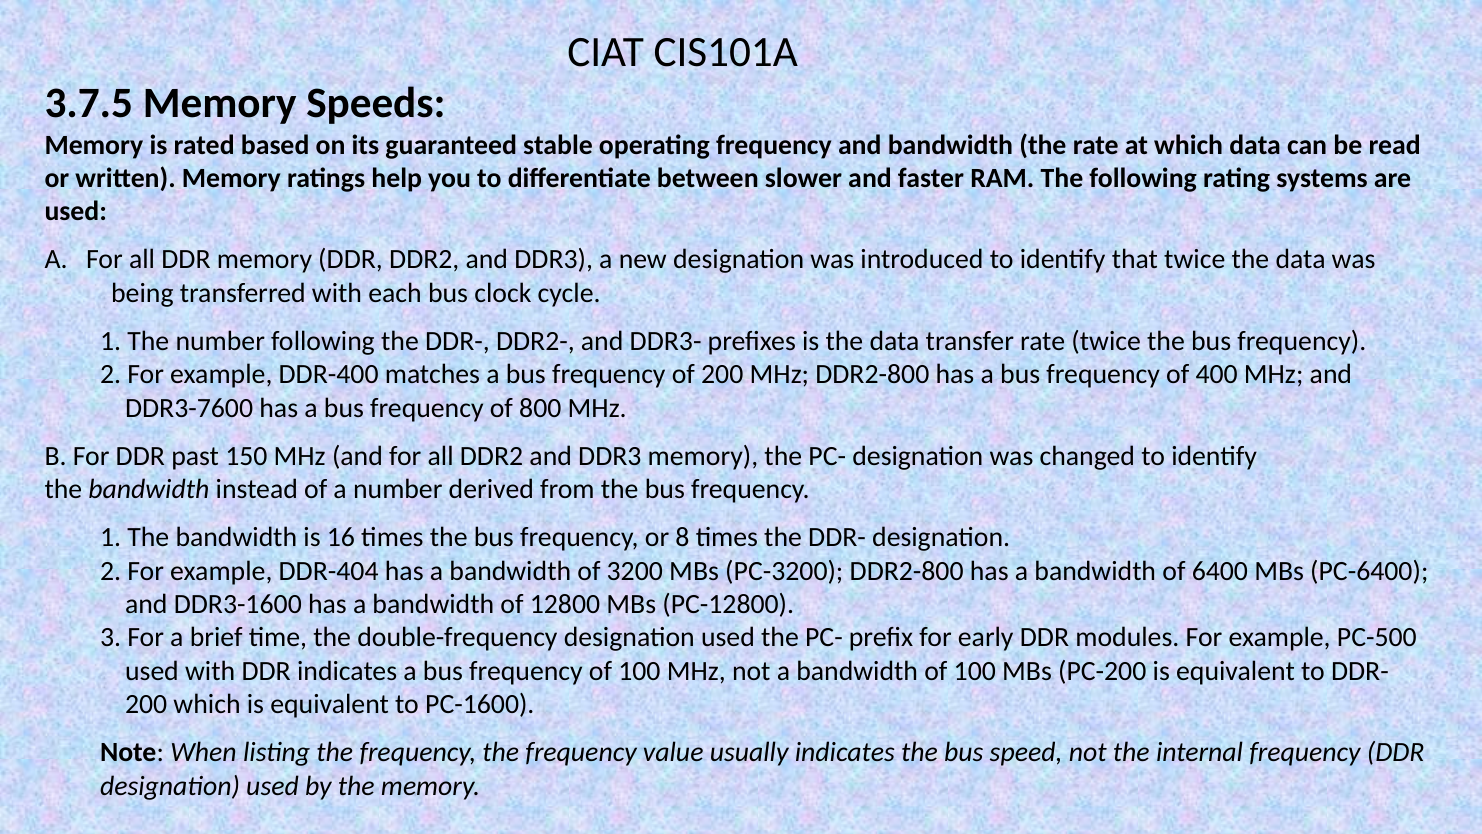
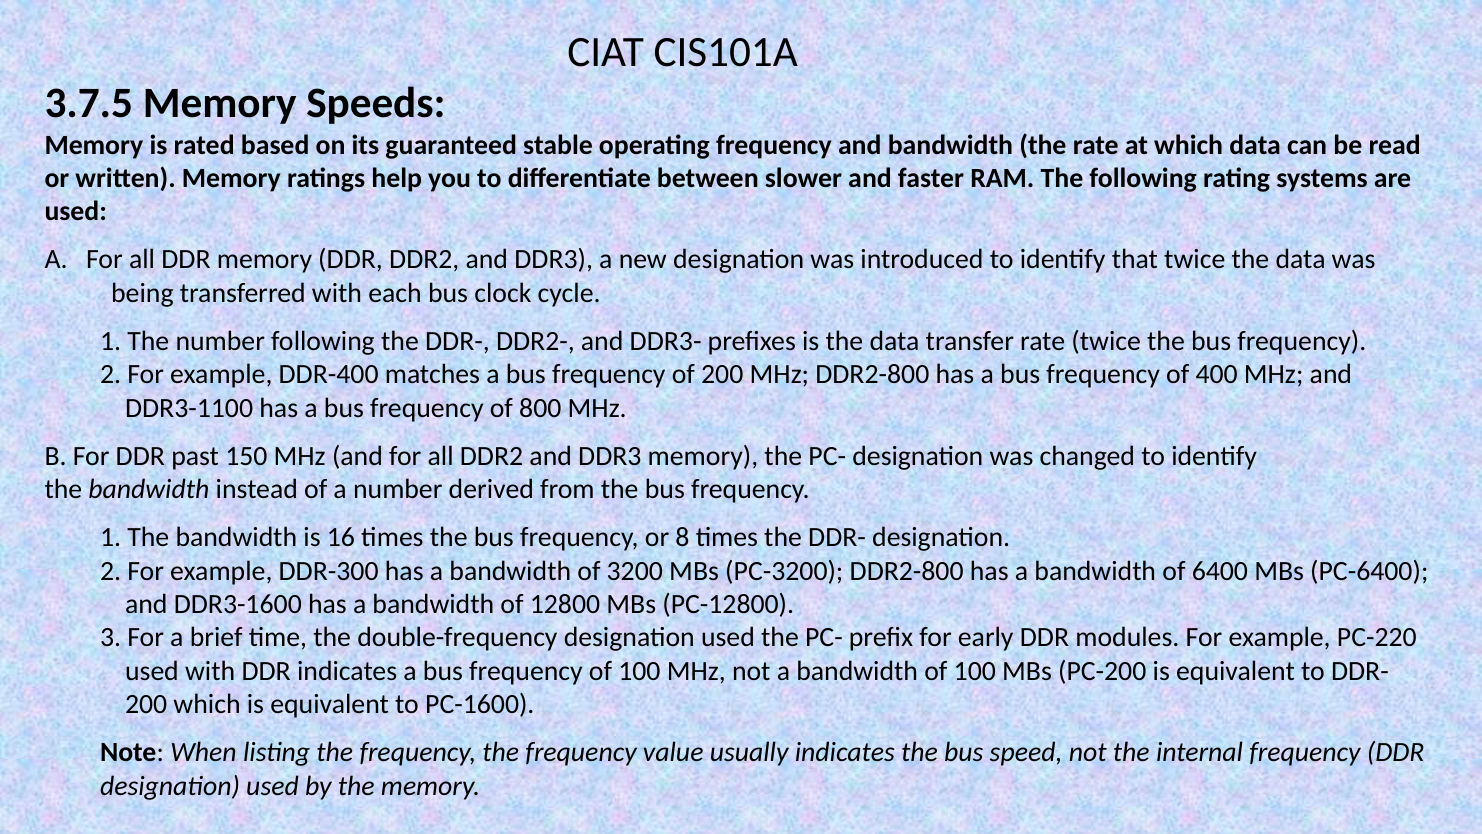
DDR3-7600: DDR3-7600 -> DDR3-1100 (189, 408)
DDR-404: DDR-404 -> DDR-300 (329, 571)
PC-500: PC-500 -> PC-220 (1377, 637)
